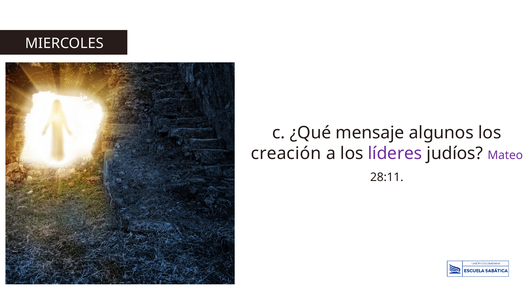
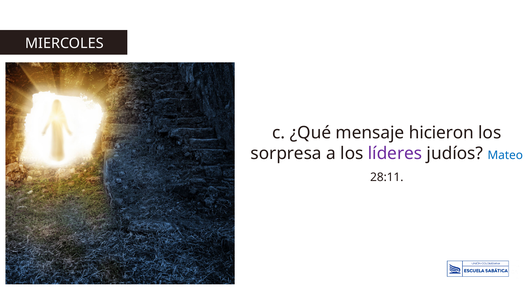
algunos: algunos -> hicieron (441, 133)
creación: creación -> sorpresa (286, 154)
Mateo colour: purple -> blue (505, 155)
